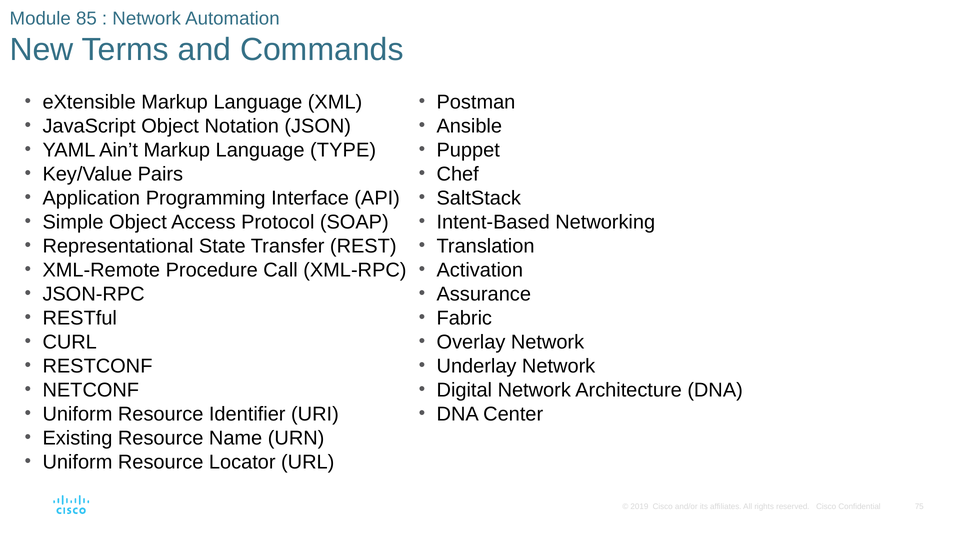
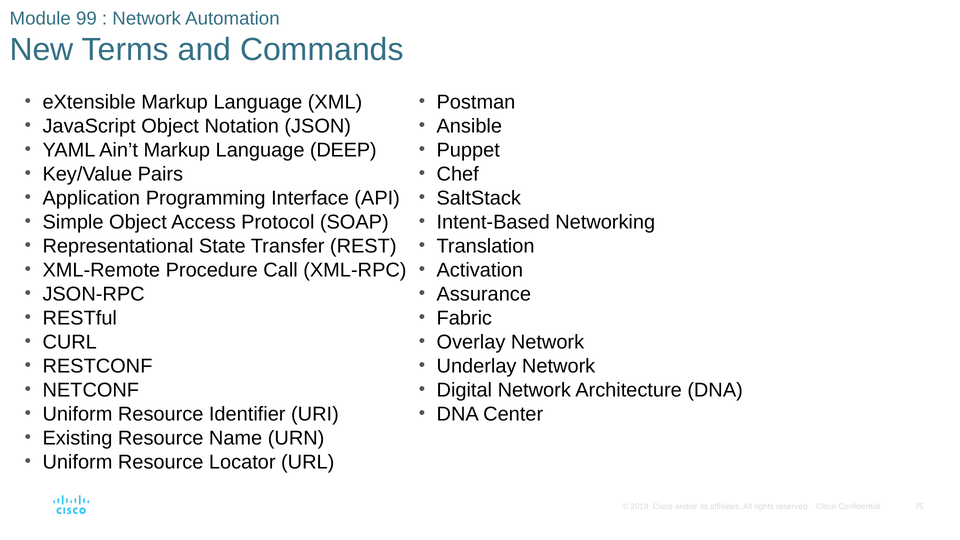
85: 85 -> 99 (86, 18)
TYPE: TYPE -> DEEP (343, 150)
